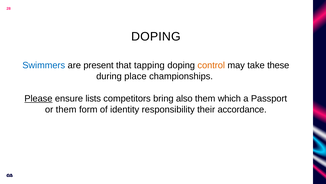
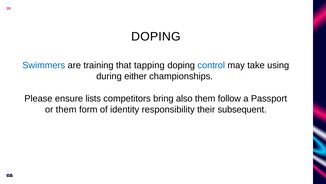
present: present -> training (98, 65)
control colour: orange -> blue (211, 65)
these: these -> using (278, 65)
place: place -> either (136, 76)
Please underline: present -> none (38, 98)
which: which -> follow (229, 98)
accordance: accordance -> subsequent (242, 109)
